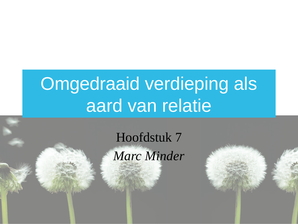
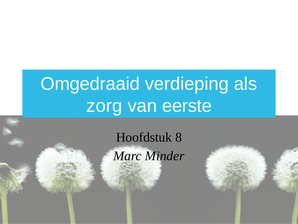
aard: aard -> zorg (104, 106)
relatie: relatie -> eerste (187, 106)
7: 7 -> 8 (179, 137)
